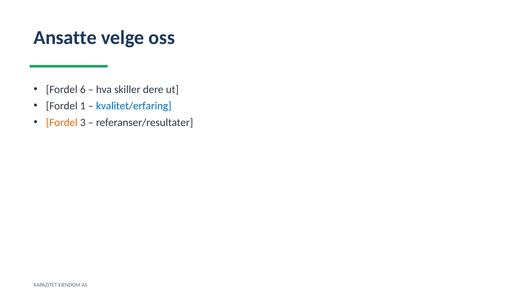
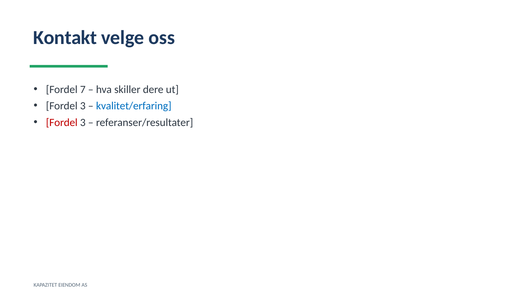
Ansatte: Ansatte -> Kontakt (65, 38)
6: 6 -> 7 (83, 89)
1: 1 -> 3 (83, 106)
Fordel colour: orange -> red (62, 122)
